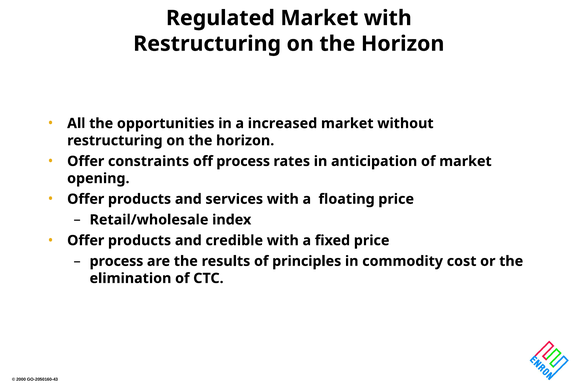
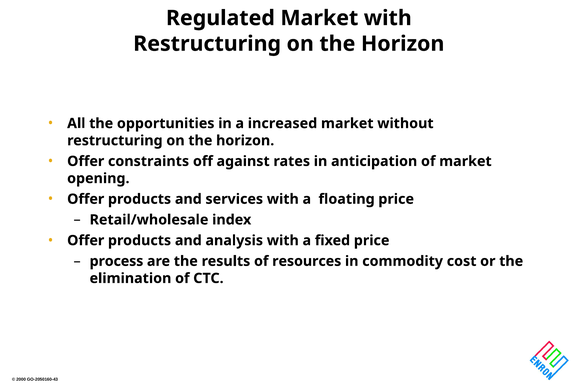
off process: process -> against (243, 161)
credible: credible -> analysis (234, 241)
principles: principles -> resources (307, 261)
